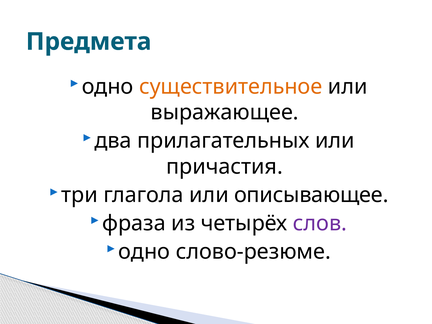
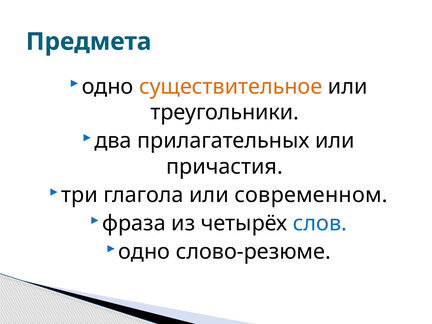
выражающее: выражающее -> треугольники (225, 113)
описывающее: описывающее -> современном (311, 195)
слов colour: purple -> blue (320, 223)
